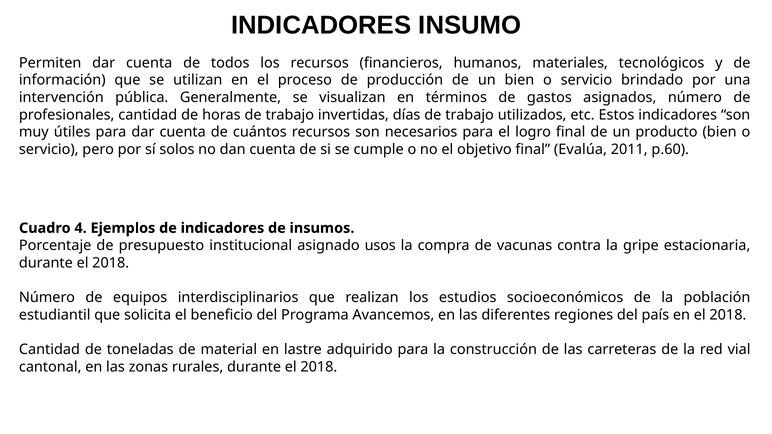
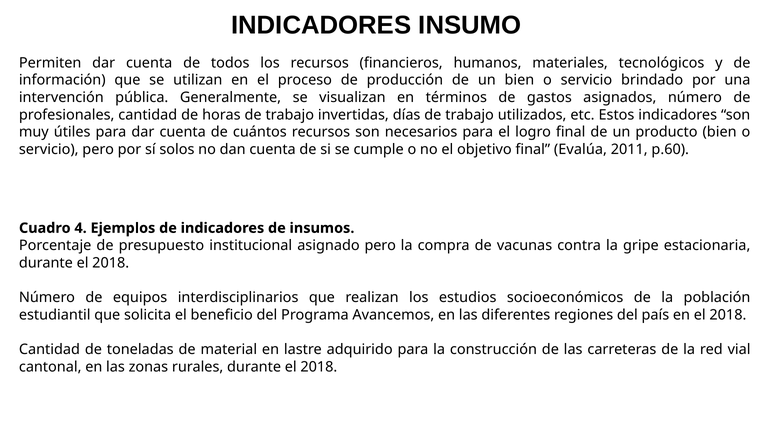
asignado usos: usos -> pero (380, 246)
